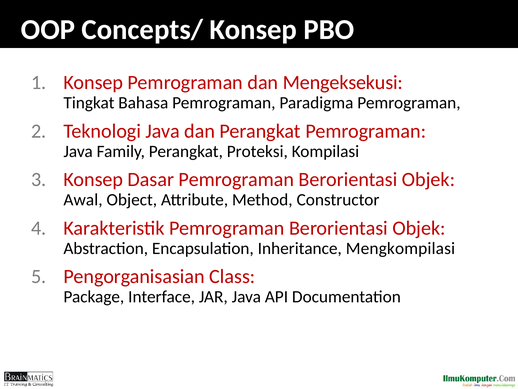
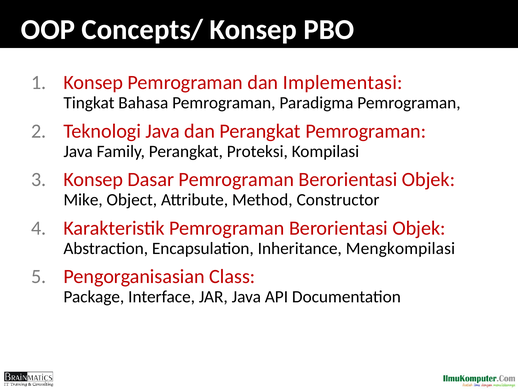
Mengeksekusi: Mengeksekusi -> Implementasi (343, 82)
Awal: Awal -> Mike (83, 200)
